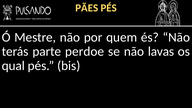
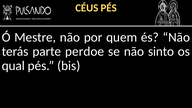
PÃES: PÃES -> CÉUS (87, 8)
lavas: lavas -> sinto (161, 51)
